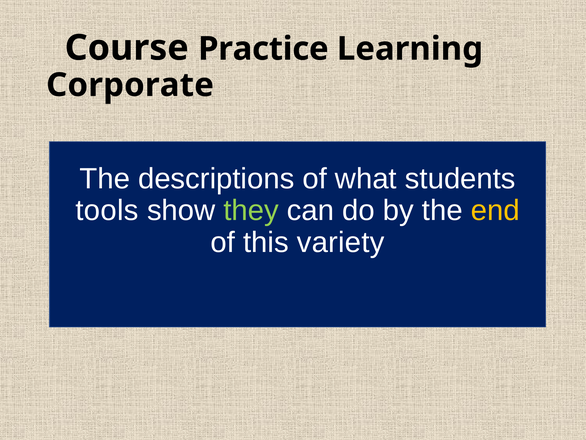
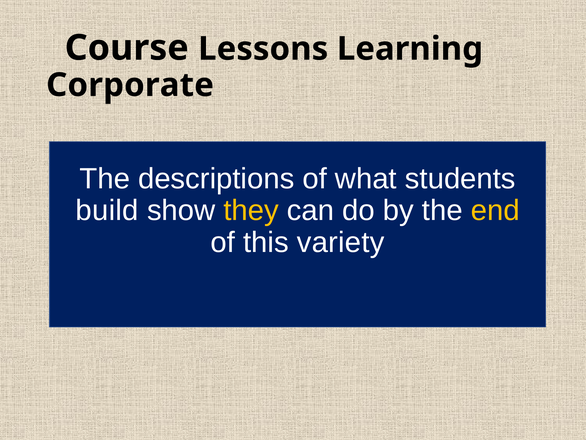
Practice: Practice -> Lessons (263, 49)
tools: tools -> build (107, 210)
they colour: light green -> yellow (251, 210)
